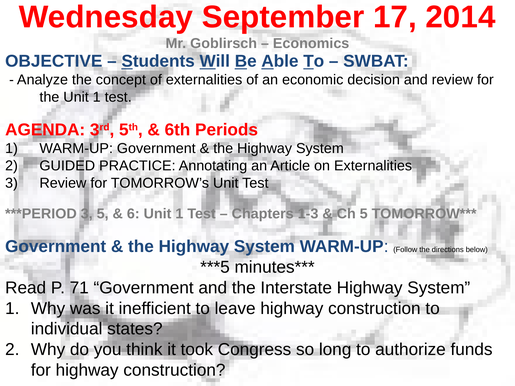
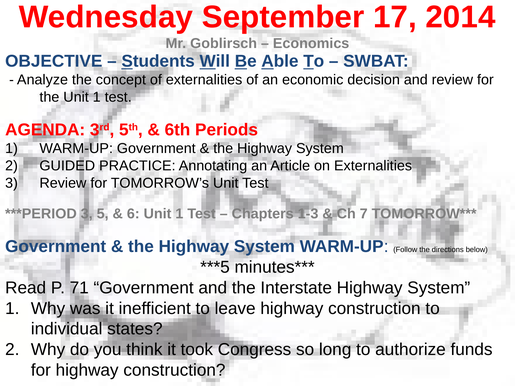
Ch 5: 5 -> 7 (364, 214)
